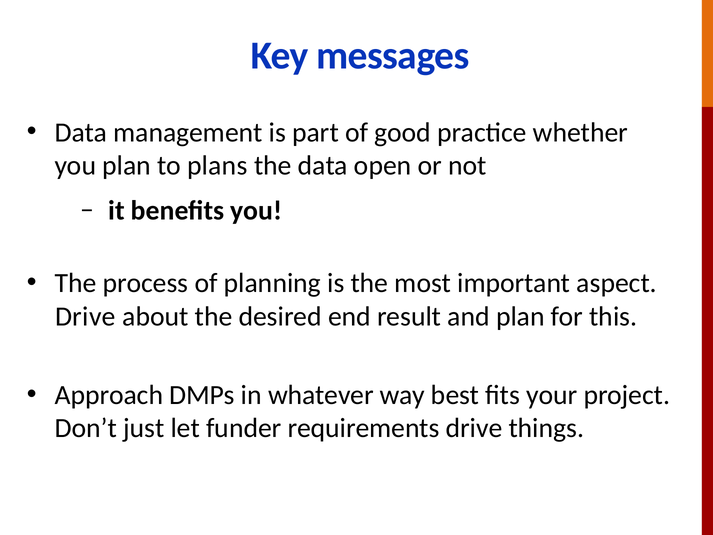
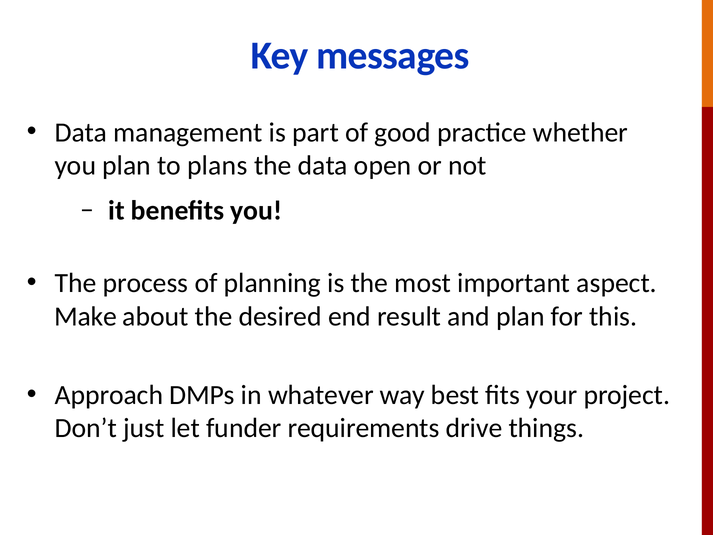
Drive: Drive -> Make (86, 316)
